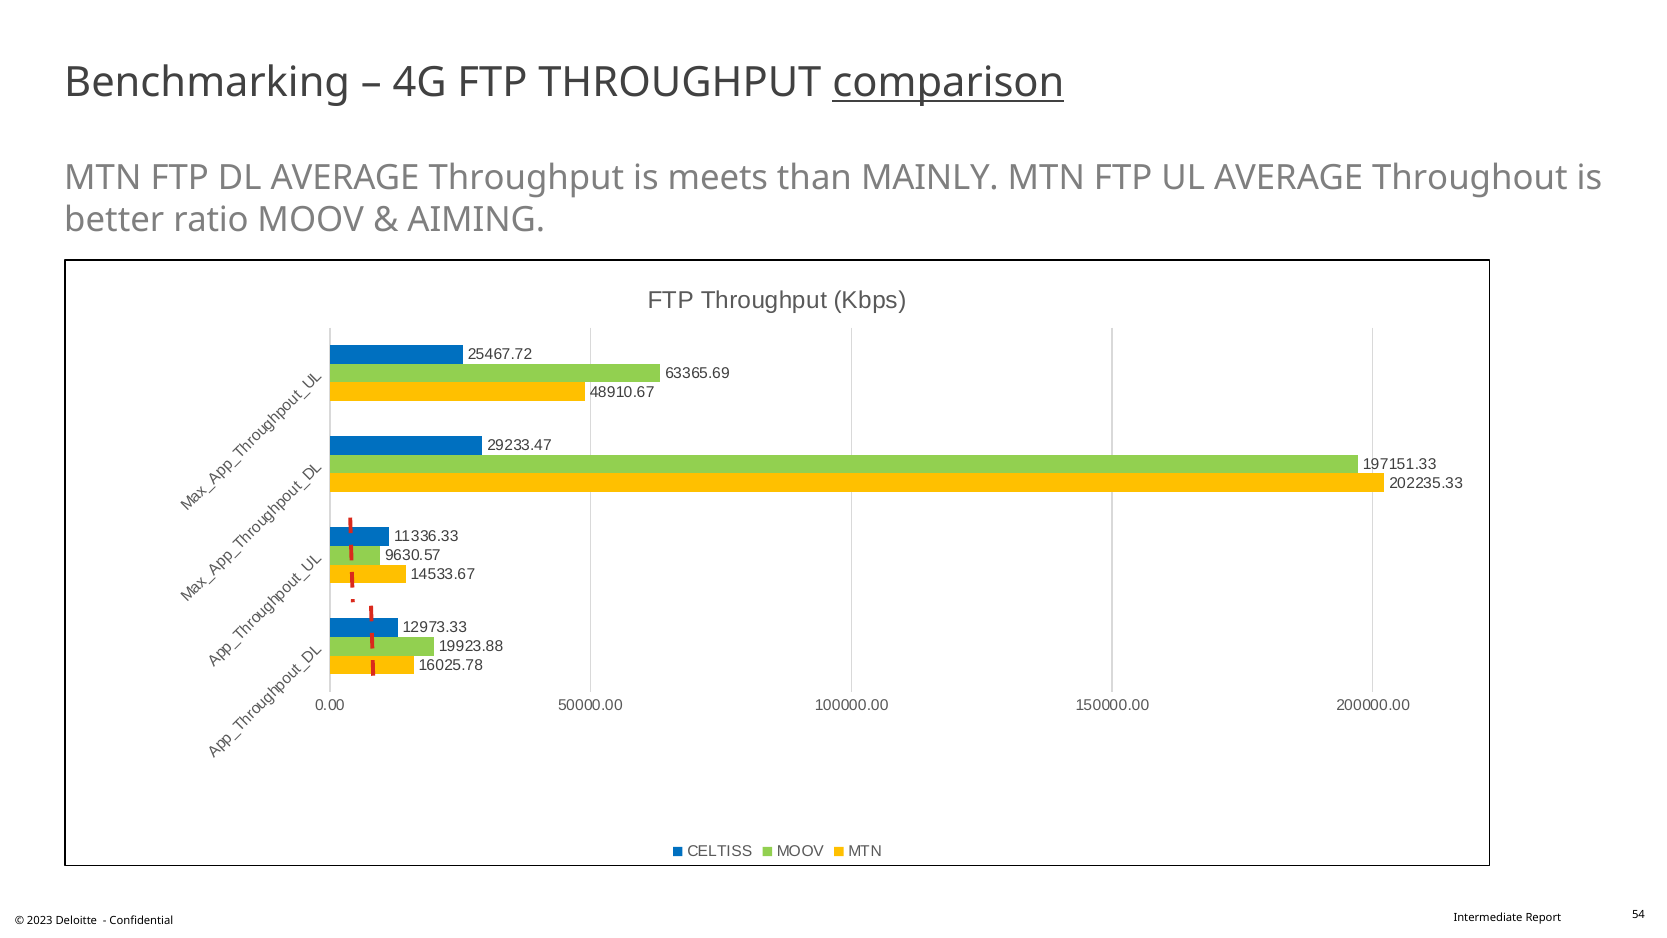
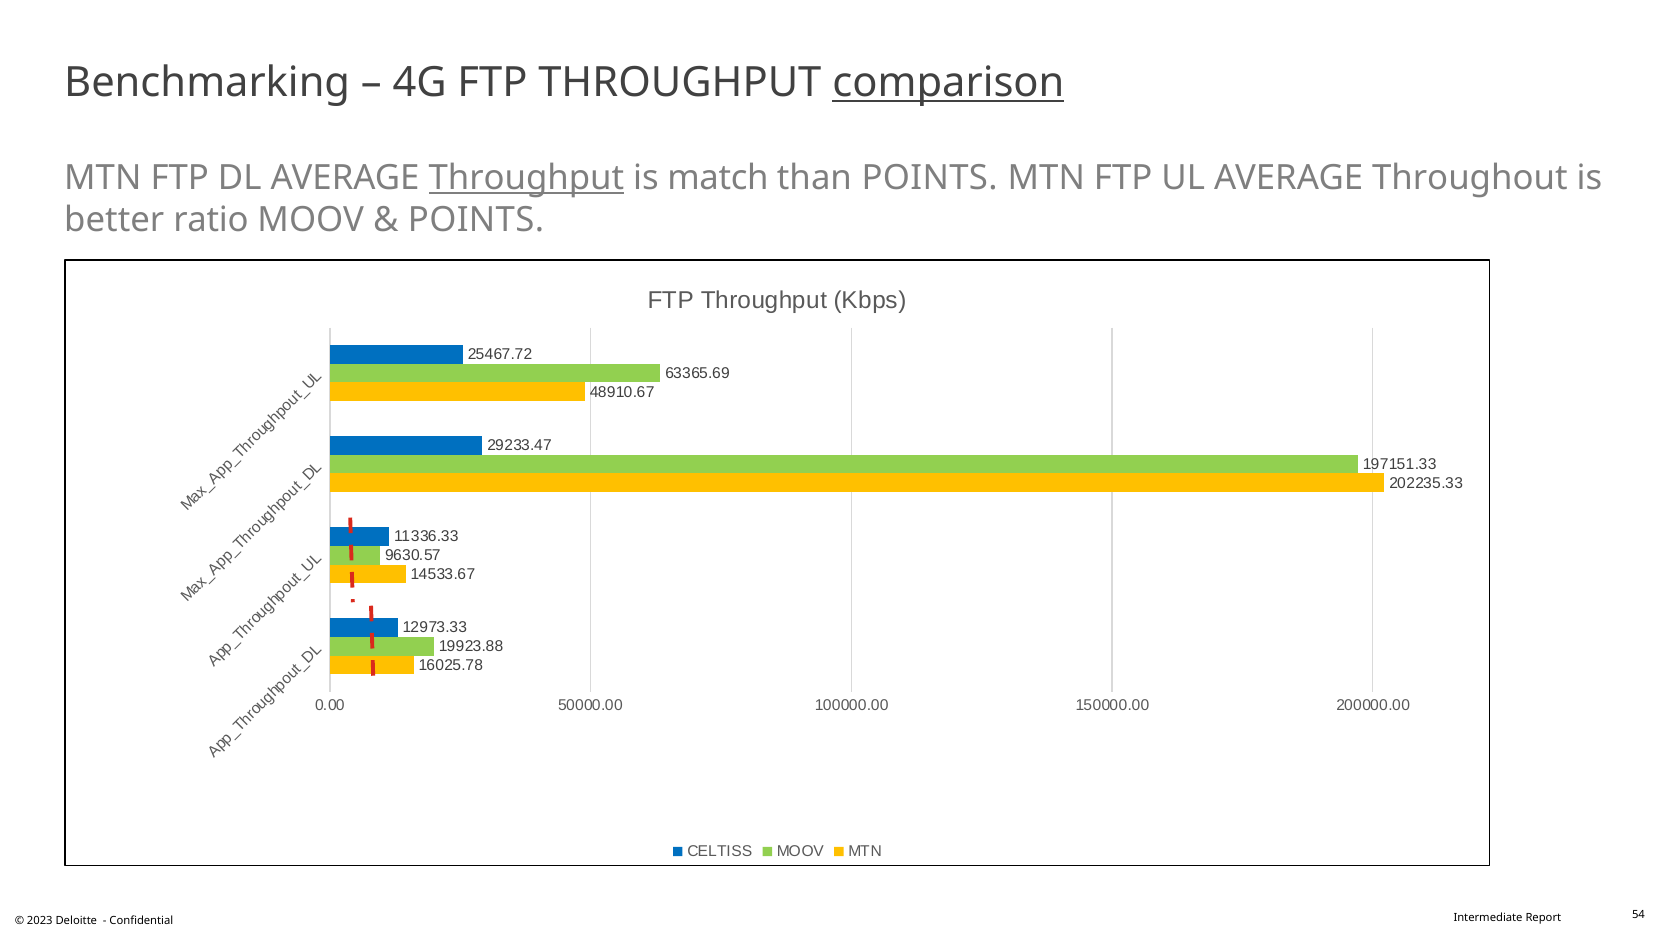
Throughput underline: none -> present (526, 178)
meets: meets -> match (718, 178)
than MAINLY: MAINLY -> POINTS (930, 178)
AIMING: AIMING -> POINTS (476, 220)
